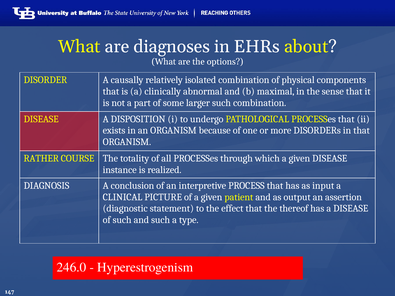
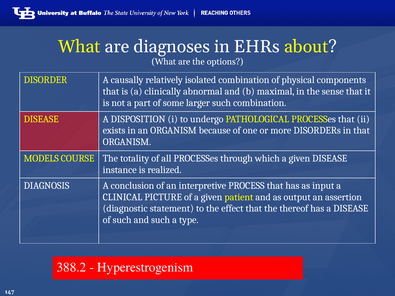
RATHER: RATHER -> MODELS (41, 159)
246.0: 246.0 -> 388.2 (71, 268)
